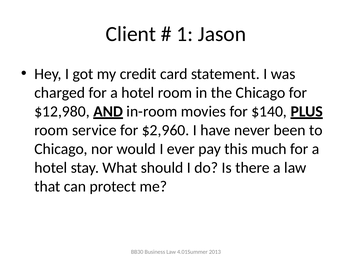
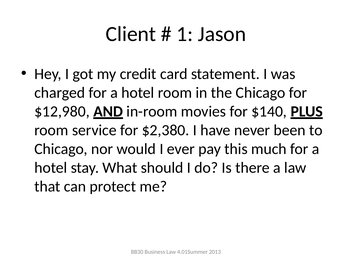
$2,960: $2,960 -> $2,380 (166, 130)
